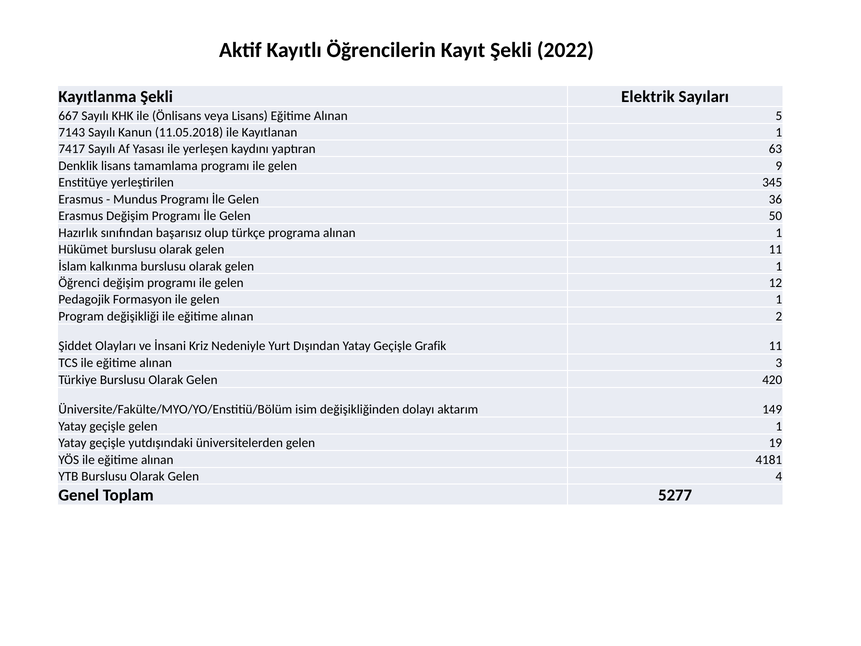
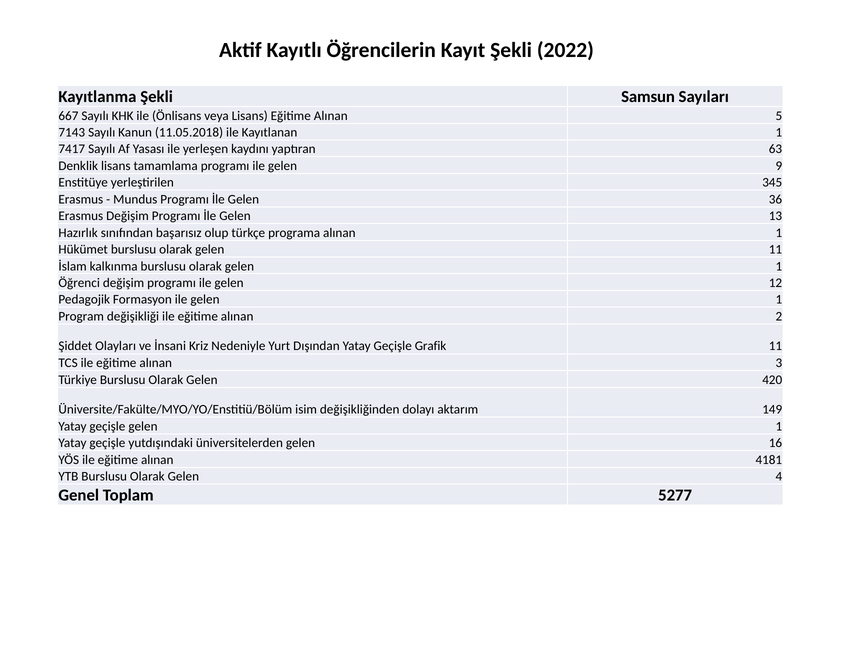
Elektrik: Elektrik -> Samsun (648, 97)
50: 50 -> 13 (775, 216)
19: 19 -> 16 (775, 443)
